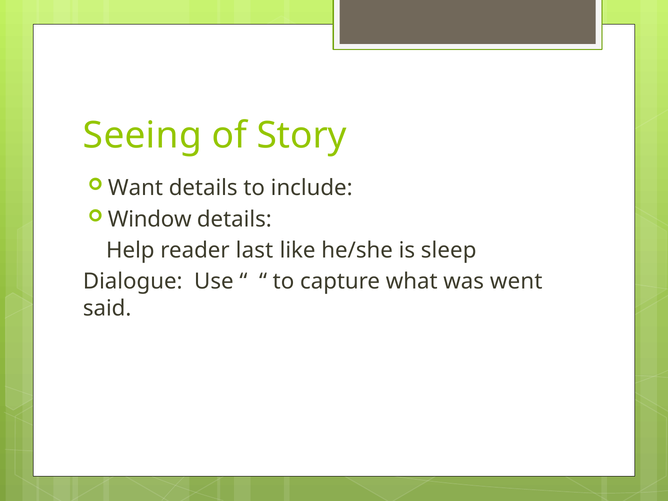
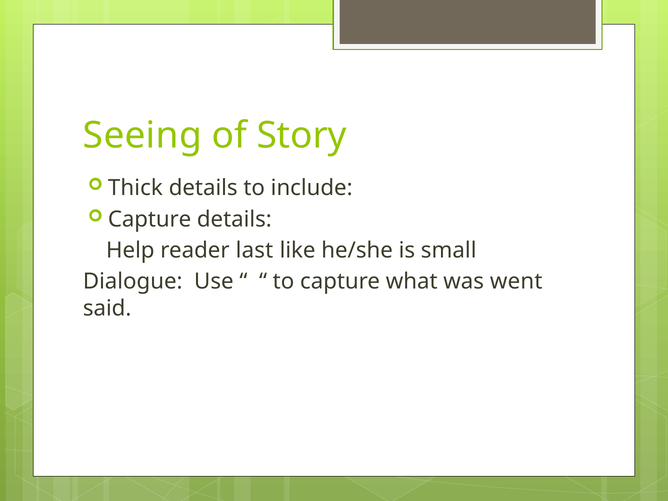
Want: Want -> Thick (135, 188)
Window: Window -> Capture (150, 219)
sleep: sleep -> small (449, 250)
